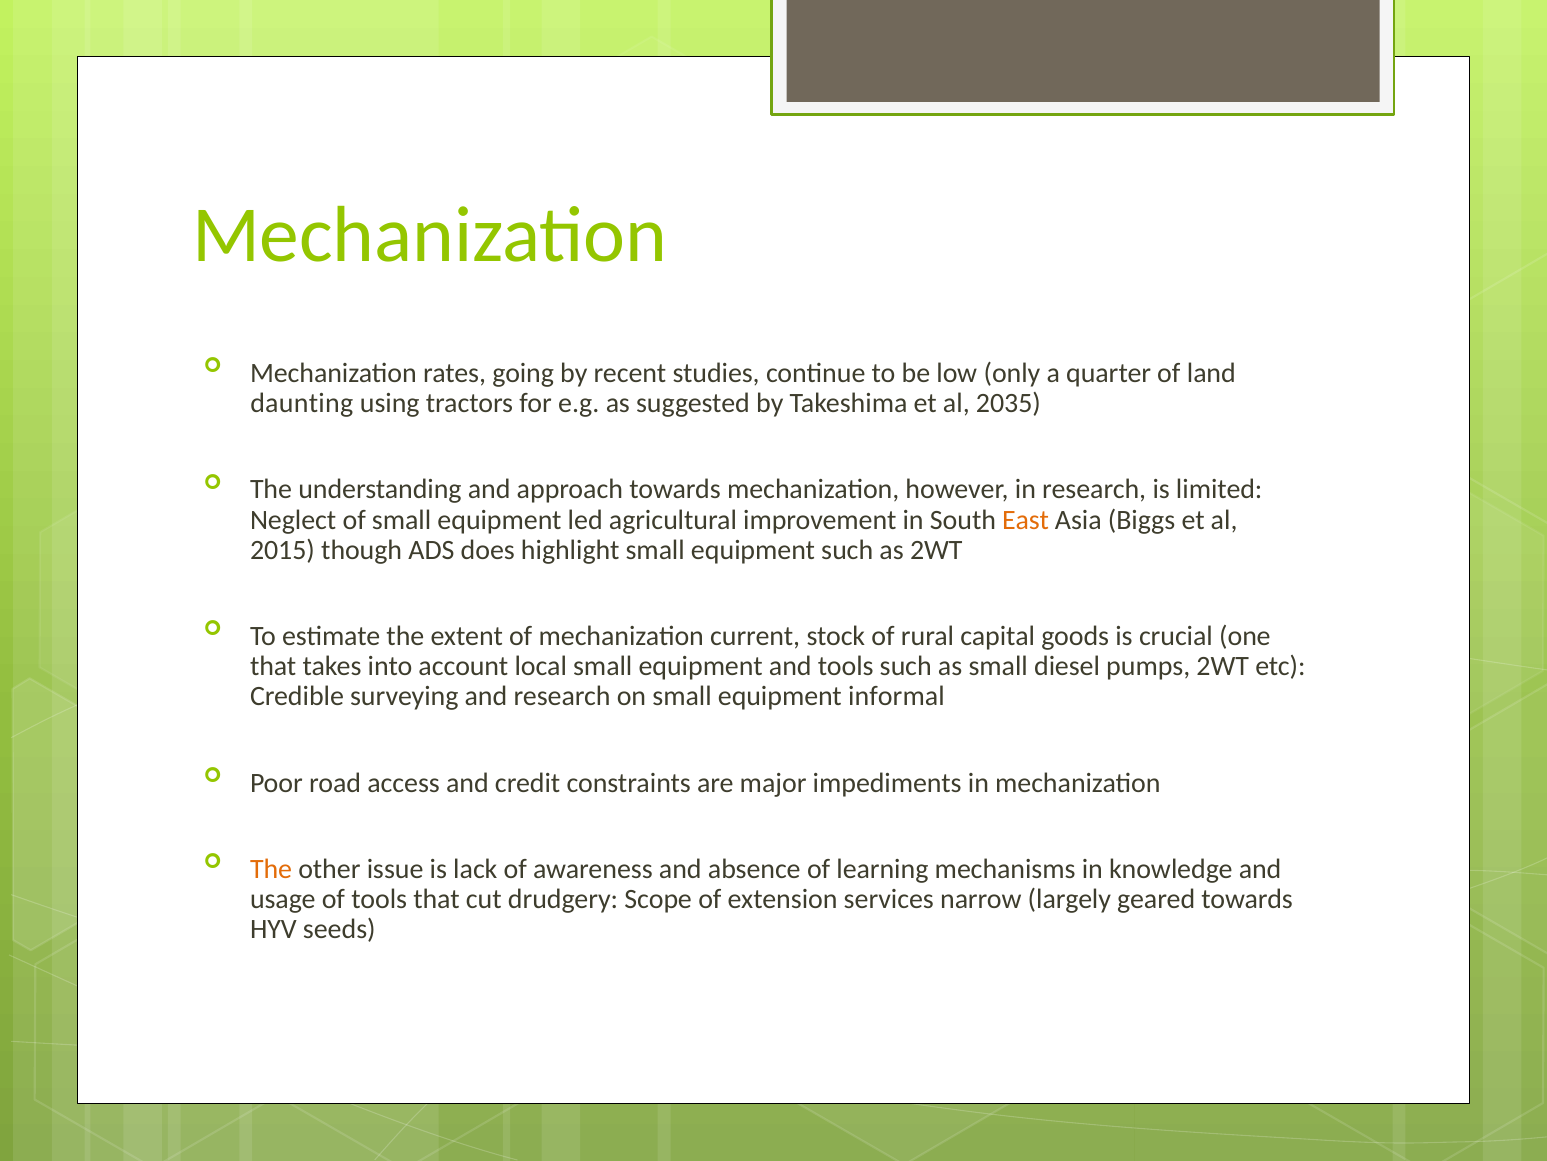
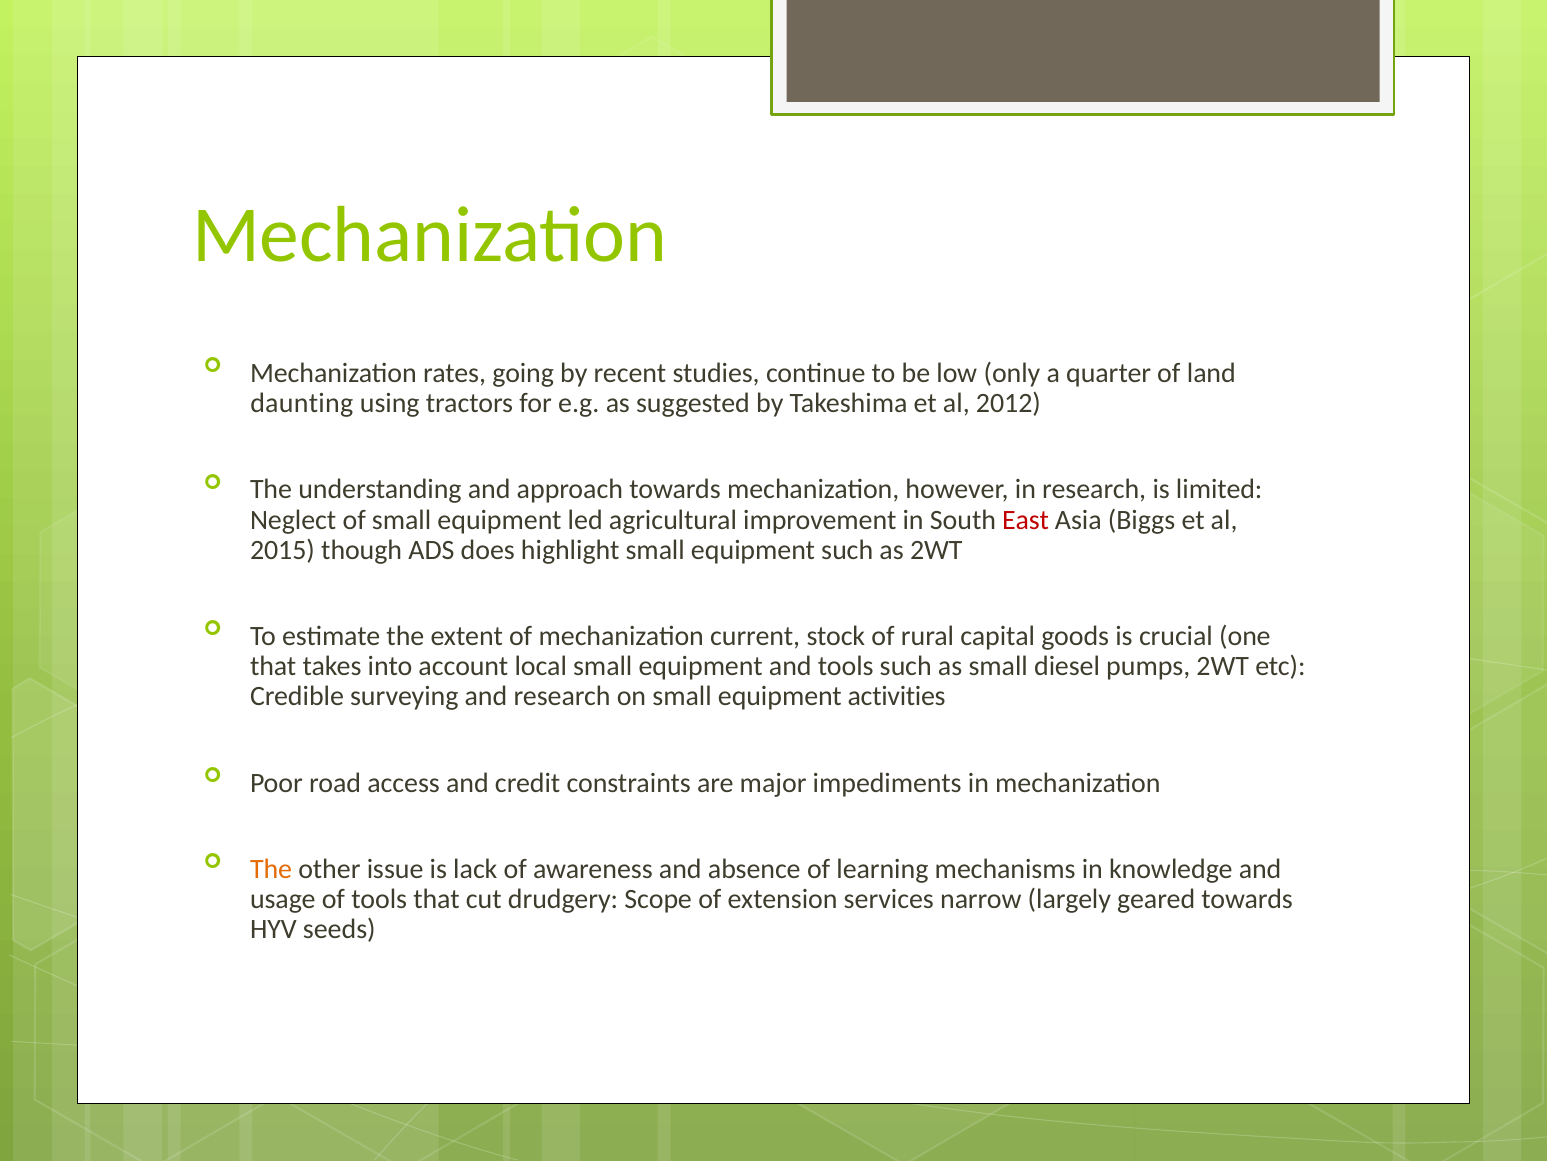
2035: 2035 -> 2012 (1008, 403)
East colour: orange -> red (1026, 519)
informal: informal -> activities (897, 696)
